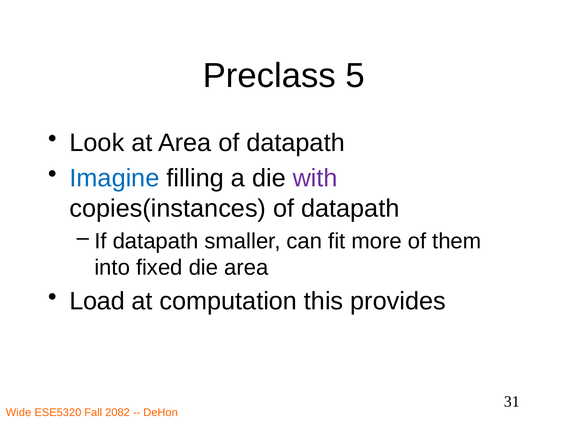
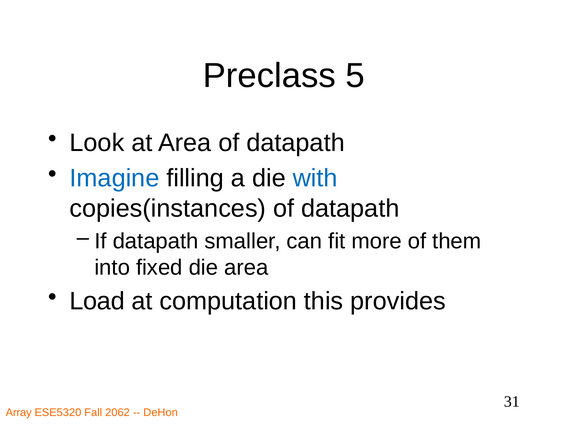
with colour: purple -> blue (315, 178)
Wide: Wide -> Array (19, 413)
2082: 2082 -> 2062 (118, 413)
